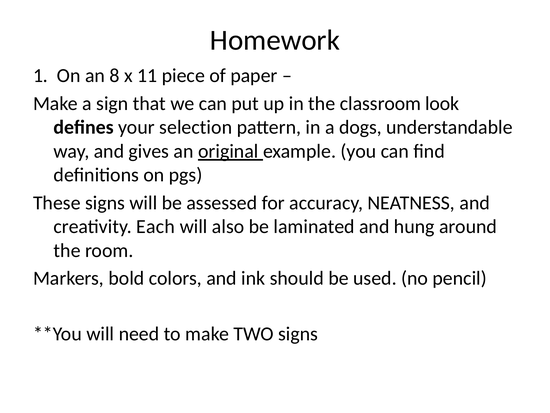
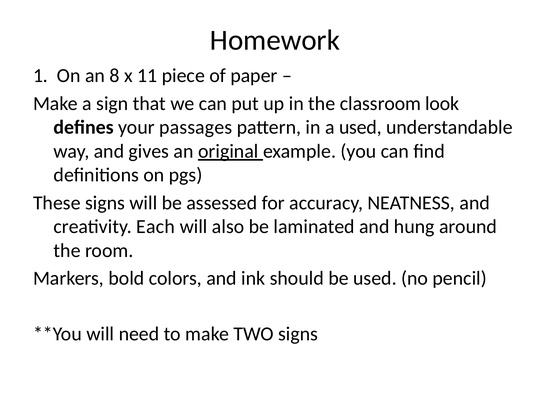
selection: selection -> passages (196, 127)
a dogs: dogs -> used (360, 127)
